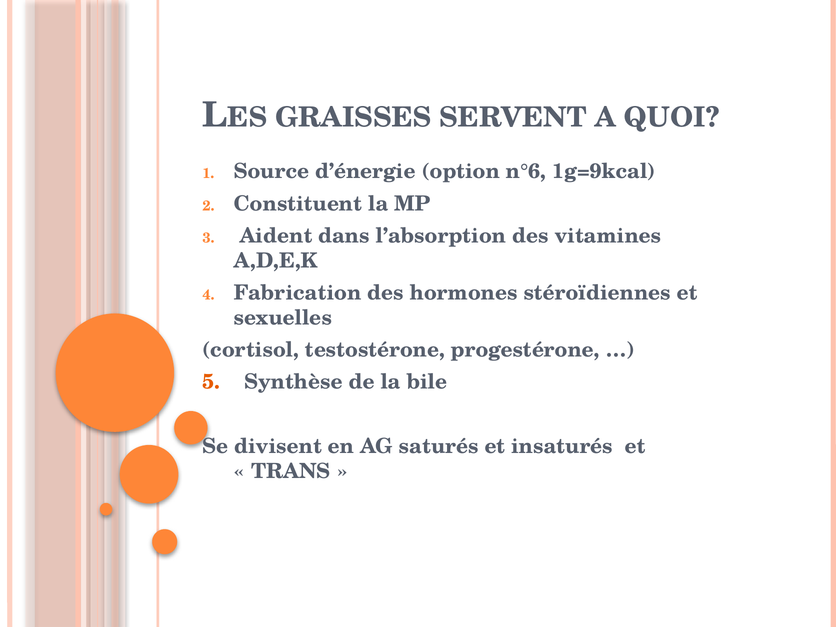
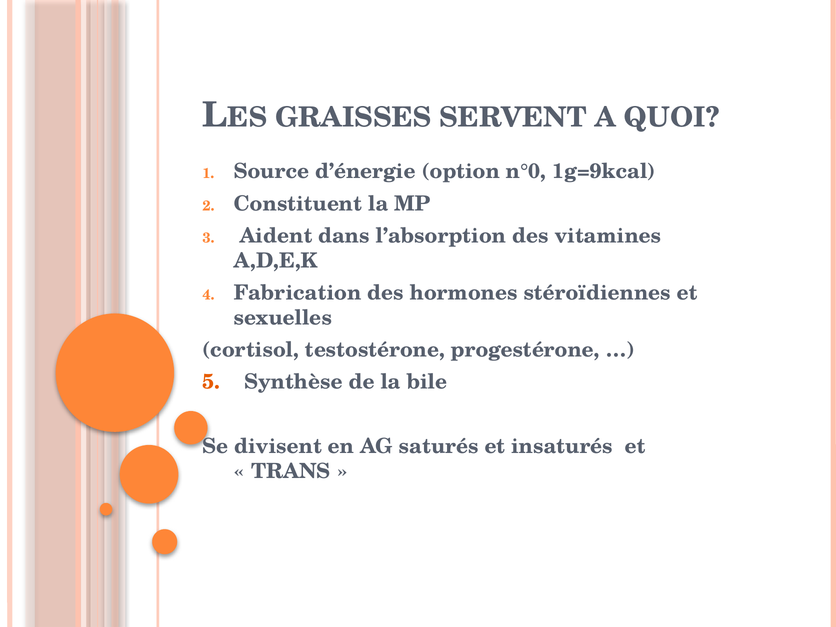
n°6: n°6 -> n°0 (526, 172)
